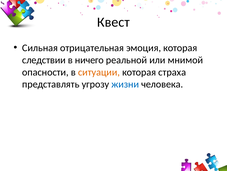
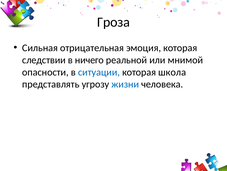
Квест: Квест -> Гроза (114, 22)
ситуации colour: orange -> blue (99, 72)
страха: страха -> школа (172, 72)
